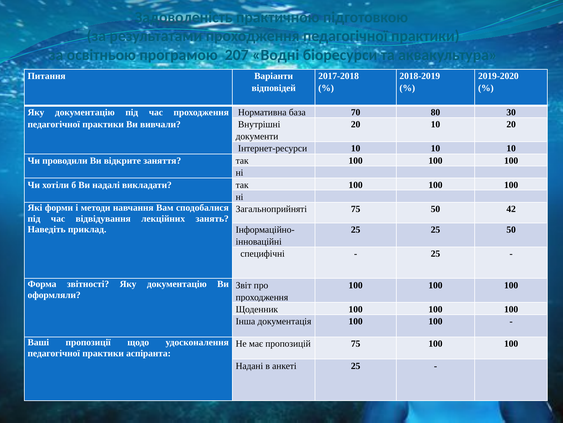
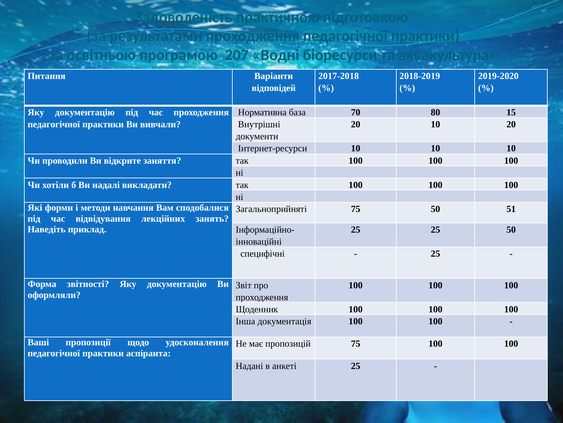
30: 30 -> 15 (511, 112)
42: 42 -> 51 (511, 209)
